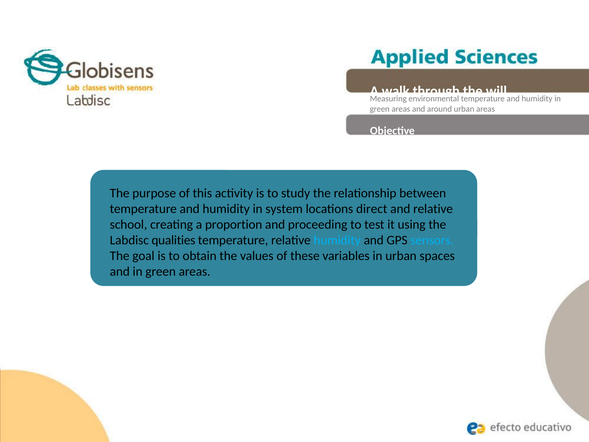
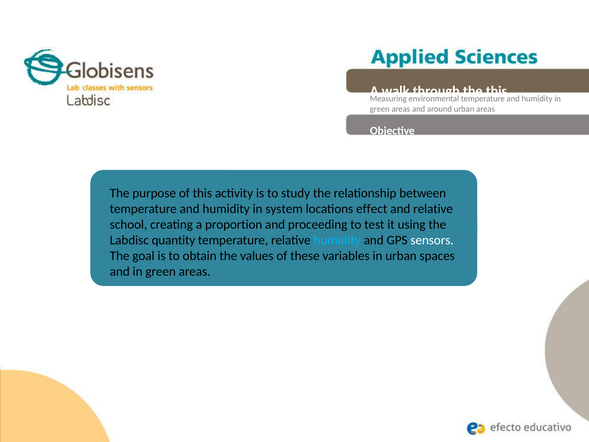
the will: will -> this (496, 91)
direct: direct -> effect (372, 209)
qualities: qualities -> quantity (173, 240)
sensors colour: light blue -> white (432, 240)
